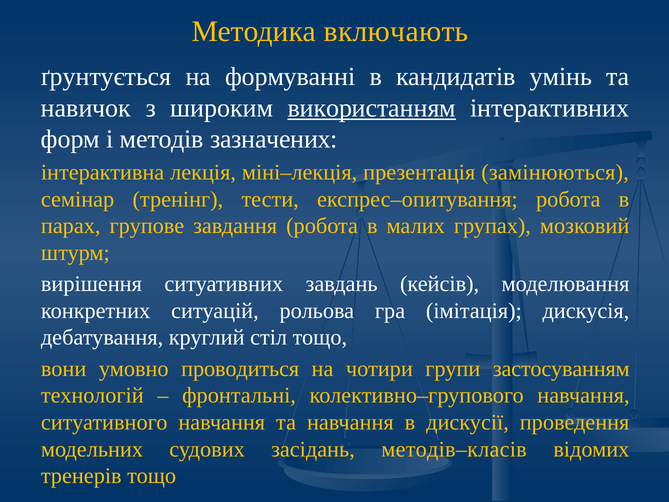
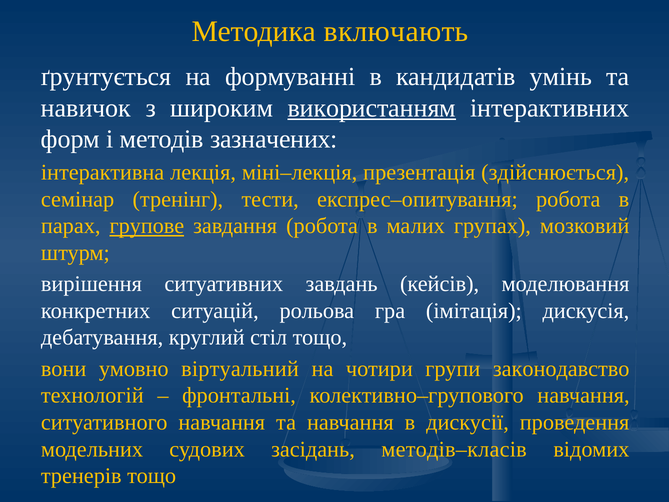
замінюються: замінюються -> здійснюється (555, 172)
групове underline: none -> present (147, 226)
проводиться: проводиться -> віртуальний (240, 369)
застосуванням: застосуванням -> законодавство (561, 369)
